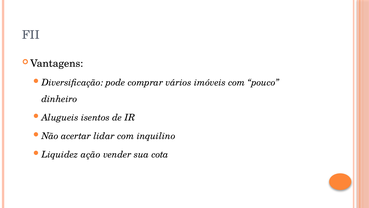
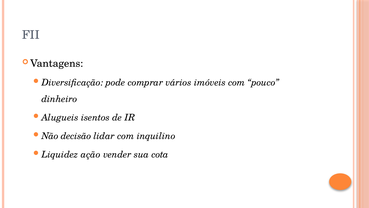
acertar: acertar -> decisão (76, 136)
